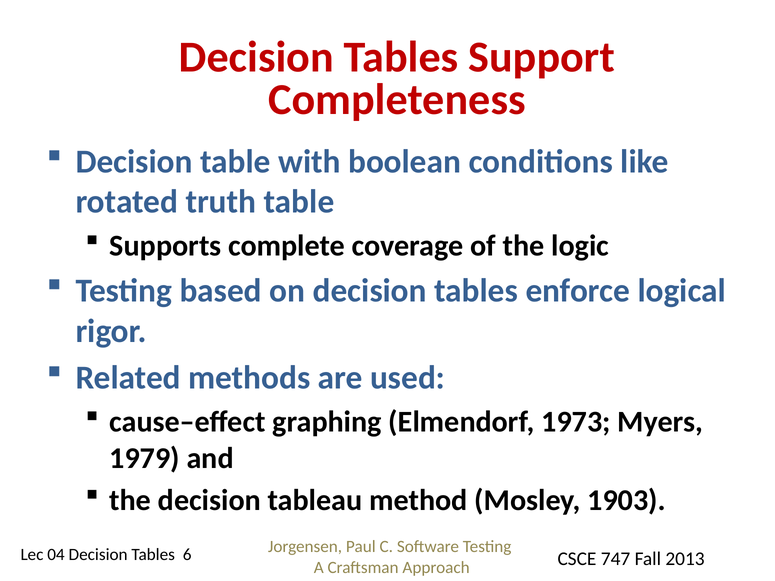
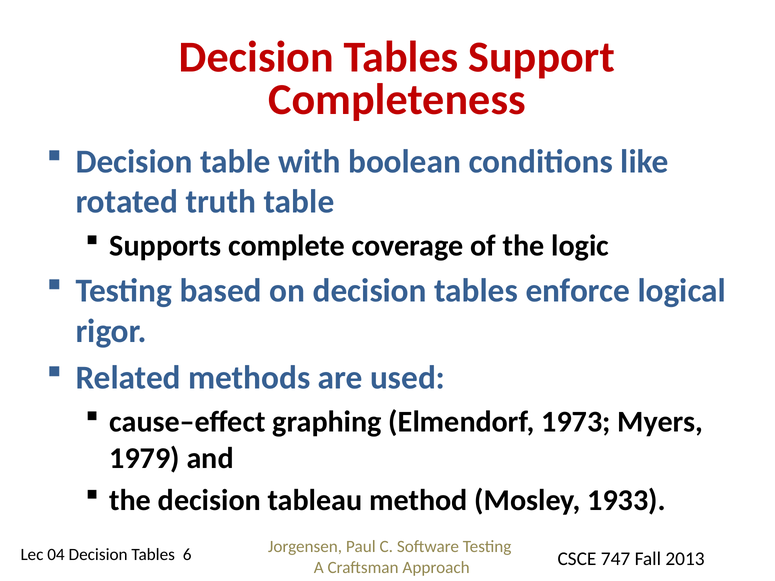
1903: 1903 -> 1933 (627, 500)
